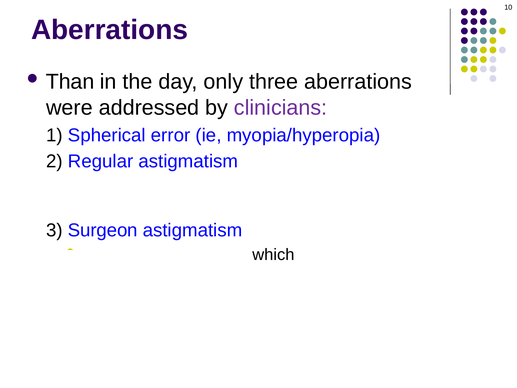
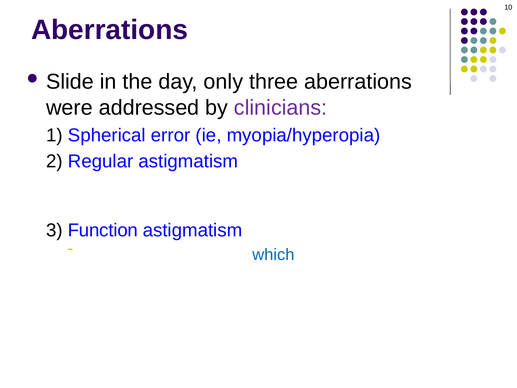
Than: Than -> Slide (70, 82)
Surgeon: Surgeon -> Function (103, 230)
which colour: black -> blue (273, 255)
